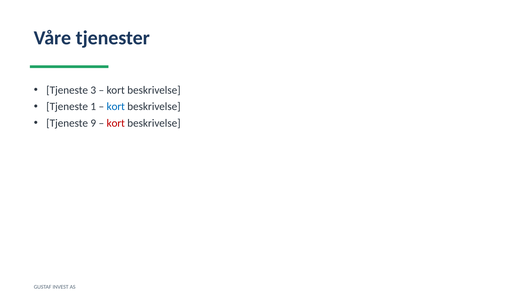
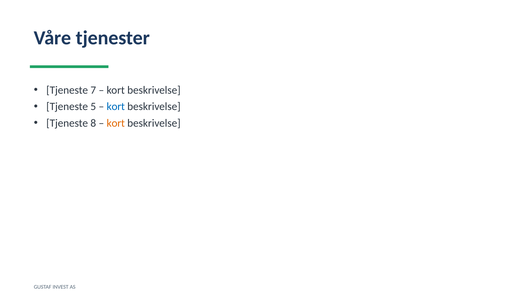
3: 3 -> 7 (93, 90)
1: 1 -> 5 (93, 107)
9: 9 -> 8 (93, 123)
kort colour: red -> orange (116, 123)
